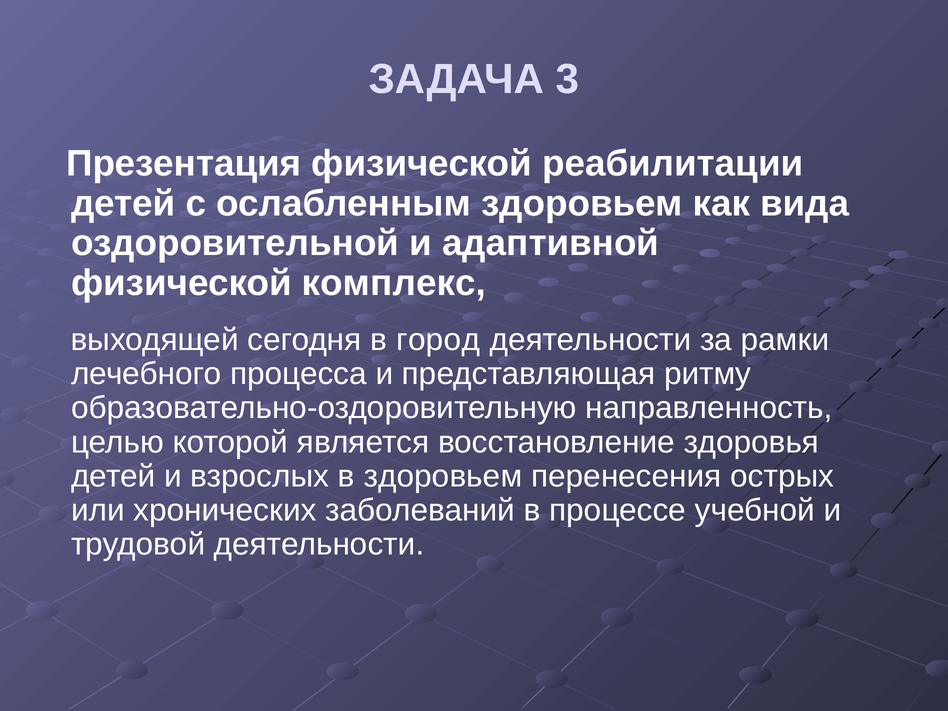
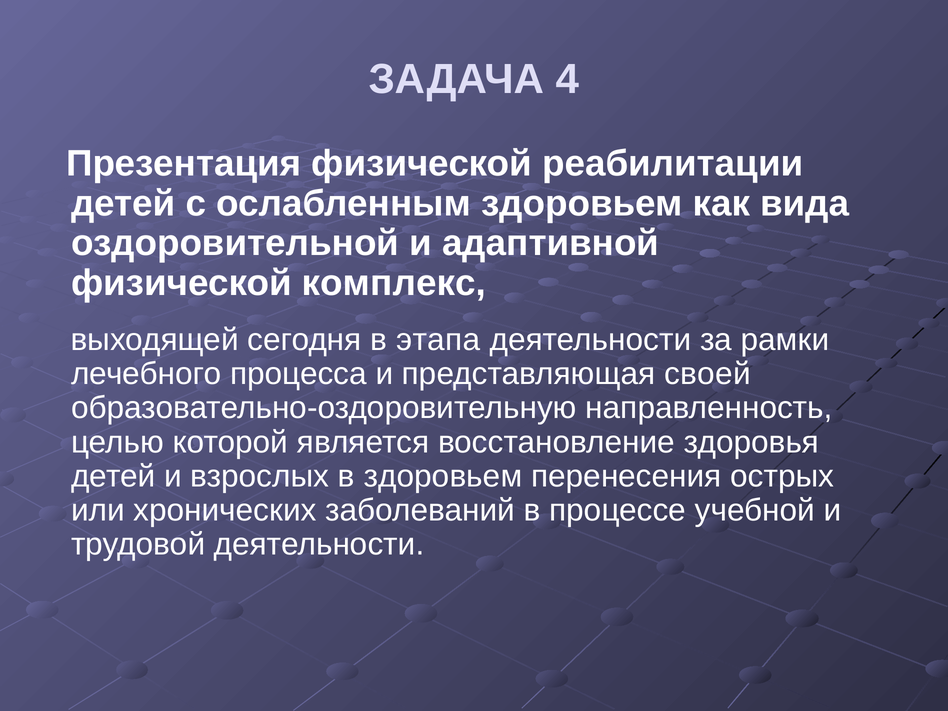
3: 3 -> 4 (568, 79)
город: город -> этапа (438, 340)
ритму: ритму -> своей (708, 374)
